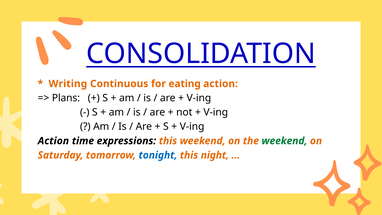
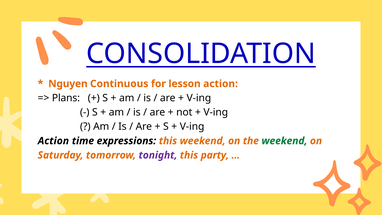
Writing: Writing -> Nguyen (68, 84)
eating: eating -> lesson (185, 84)
tonight colour: blue -> purple (158, 155)
night: night -> party (215, 155)
